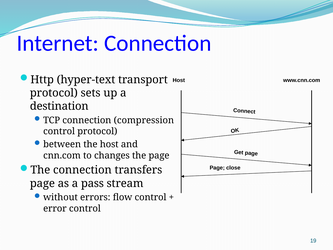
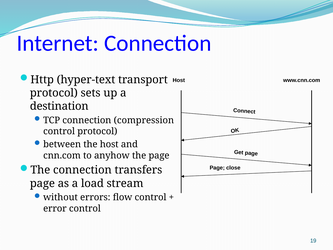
changes: changes -> anyhow (112, 155)
pass: pass -> load (92, 183)
